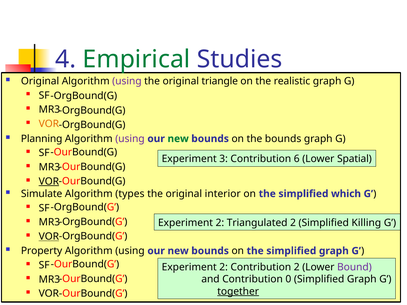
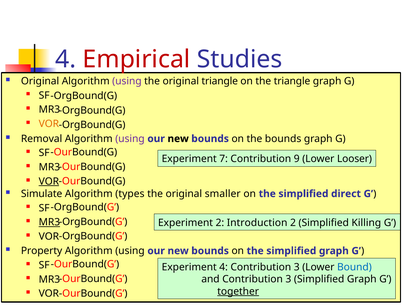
Empirical colour: green -> red (136, 59)
the realistic: realistic -> triangle (292, 81)
Planning: Planning -> Removal (42, 139)
new colour: green -> black (178, 139)
3: 3 -> 7 (224, 159)
6: 6 -> 9 (297, 159)
Spatial: Spatial -> Looser (354, 159)
interior: interior -> smaller (223, 194)
which: which -> direct (346, 194)
MR3 underline: none -> present (49, 222)
Triangulated: Triangulated -> Introduction (257, 223)
VOR underline: present -> none (49, 237)
2: 2 -> 4 (224, 267)
2: 2 -> 3 (297, 267)
Bound colour: purple -> blue (354, 267)
and Contribution 0: 0 -> 3 (288, 279)
